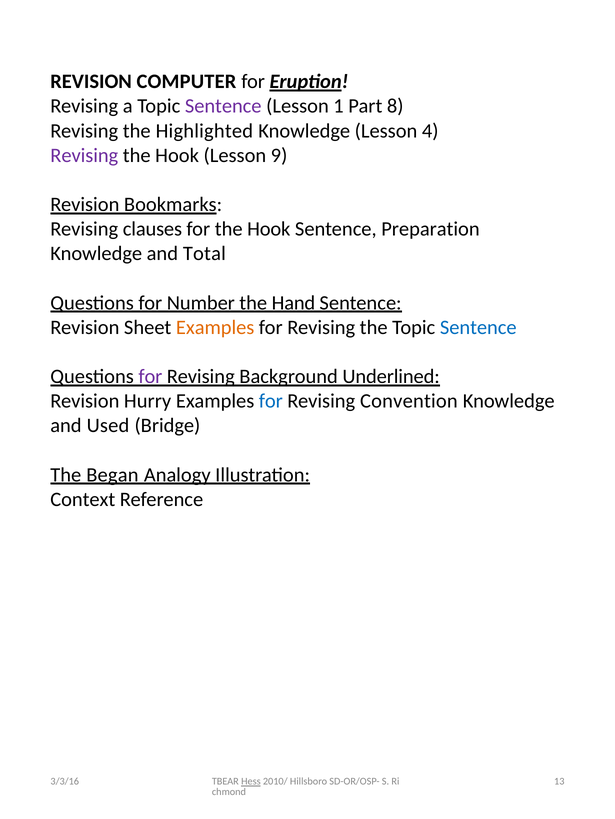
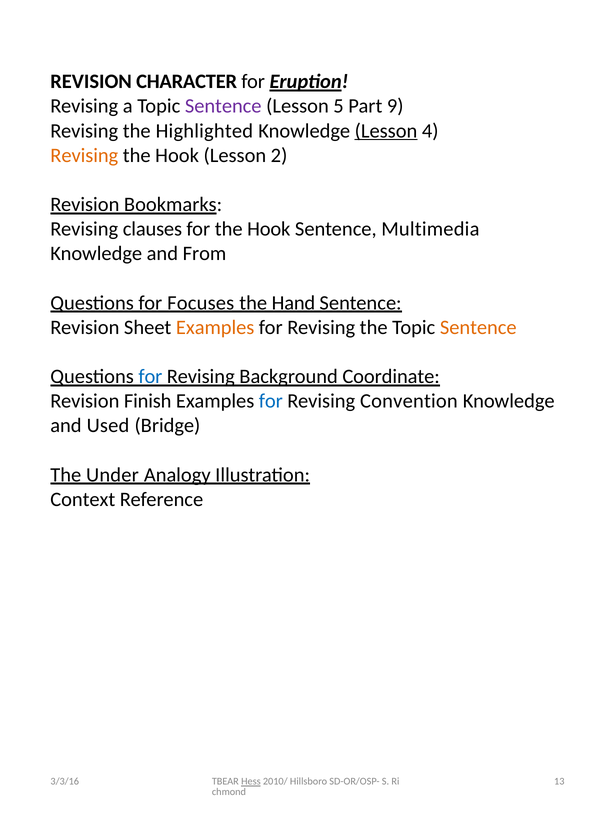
COMPUTER: COMPUTER -> CHARACTER (187, 82)
1: 1 -> 5 (339, 106)
8: 8 -> 9 (395, 106)
Lesson underline: none -> present (386, 131)
Revising colour: purple -> orange (84, 156)
9: 9 -> 2 (279, 156)
Preparation: Preparation -> Multimedia (430, 229)
Total: Total -> From (204, 254)
Number: Number -> Focuses (201, 303)
Sentence colour: blue -> orange (478, 328)
for colour: purple -> blue (150, 377)
Underlined: Underlined -> Coordinate (391, 377)
Hurry: Hurry -> Finish (148, 402)
Began: Began -> Under (112, 475)
